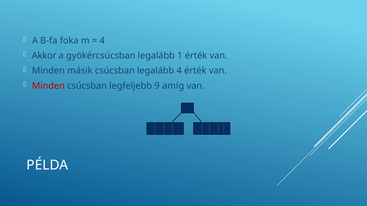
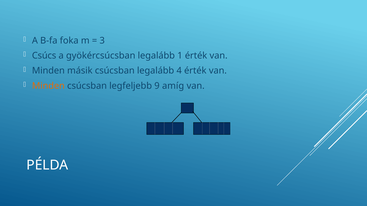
4: 4 -> 3 (102, 41)
Akkor: Akkor -> Csúcs (44, 56)
Minden colour: red -> orange (48, 86)
